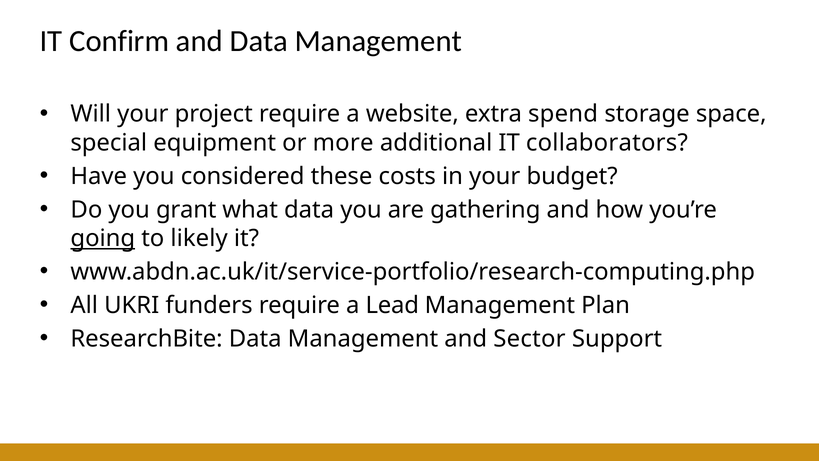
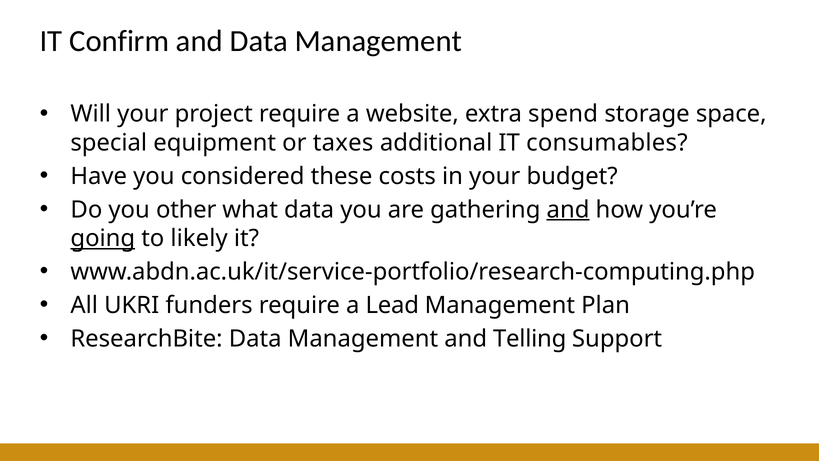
more: more -> taxes (343, 143)
collaborators: collaborators -> consumables (607, 143)
grant: grant -> other (186, 209)
and underline: none -> present (568, 209)
Sector: Sector -> Telling (530, 339)
